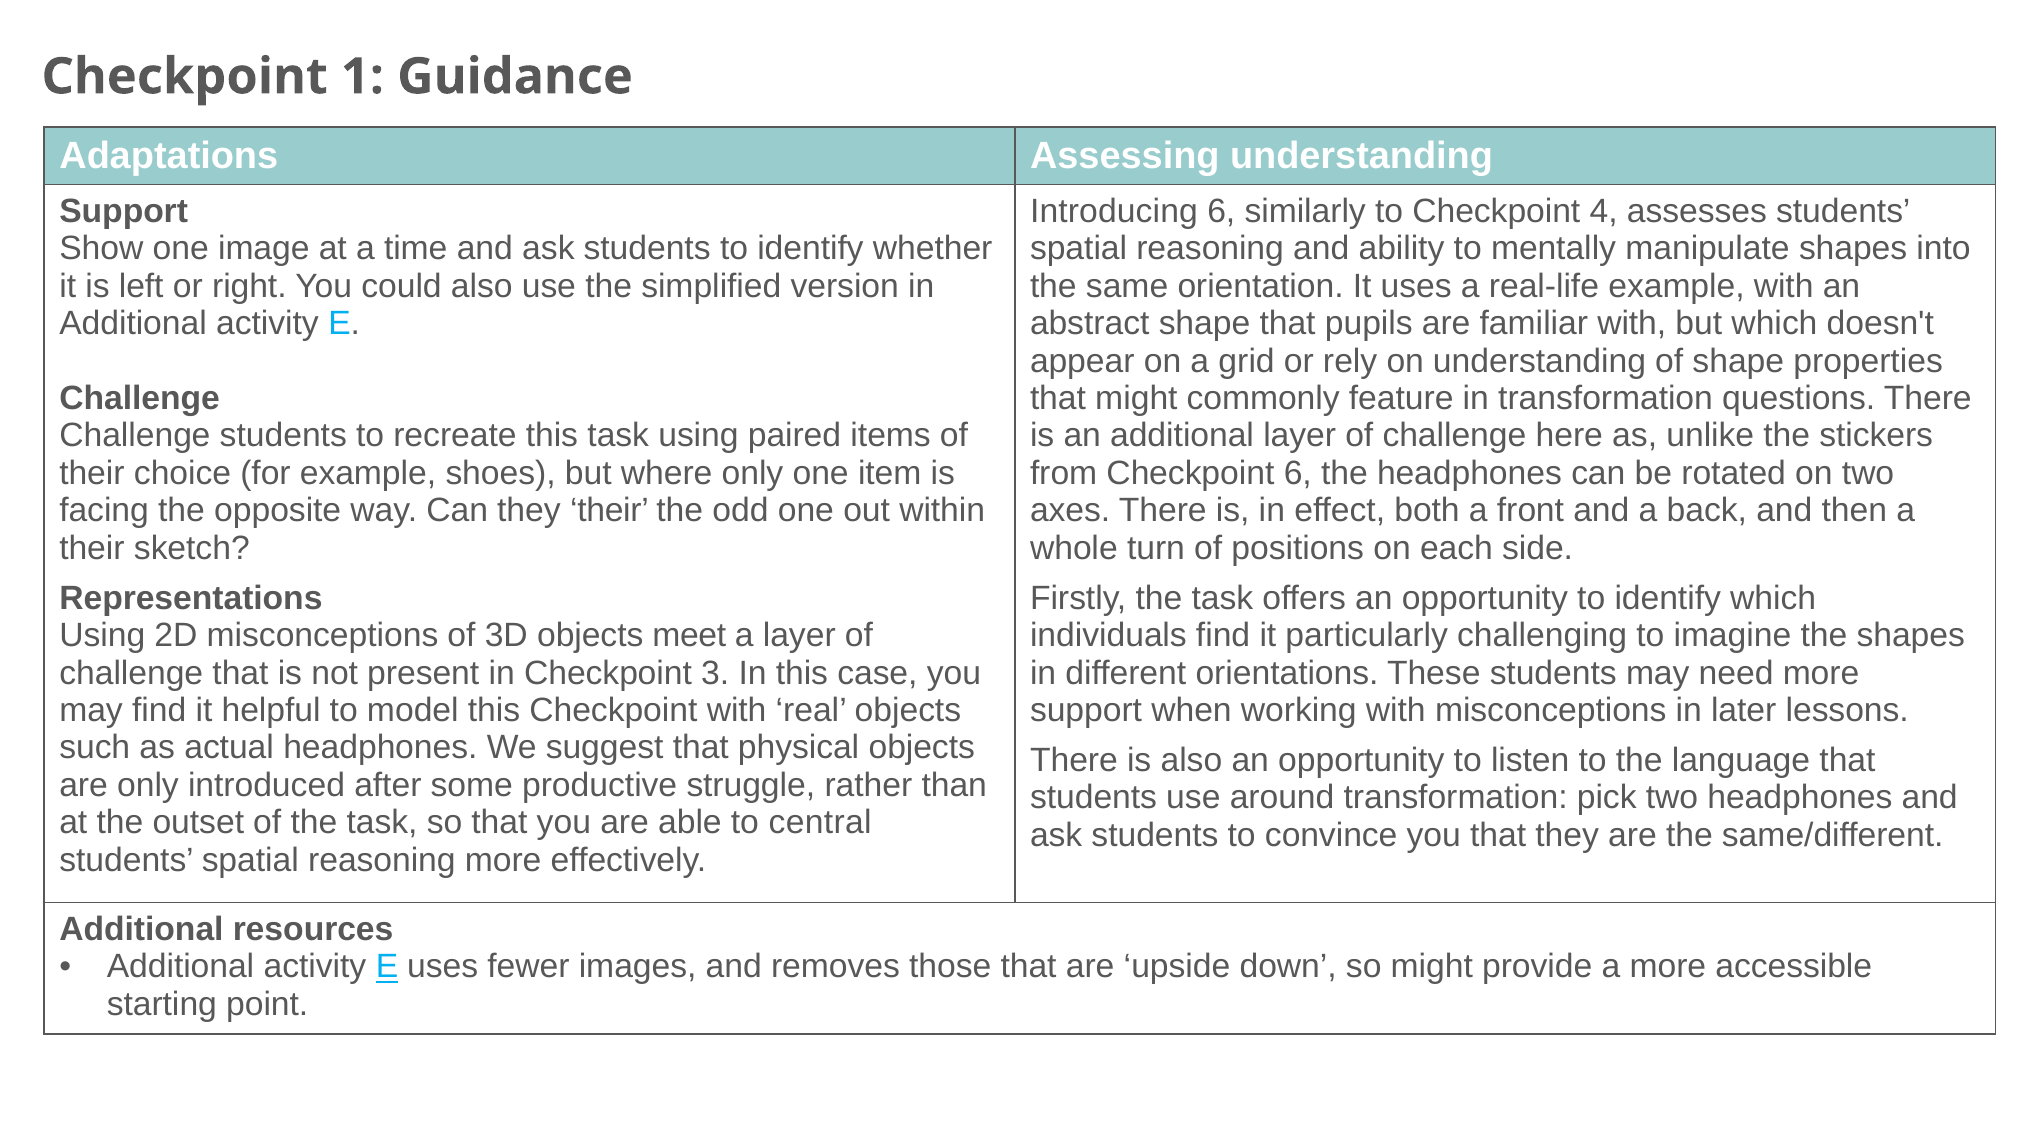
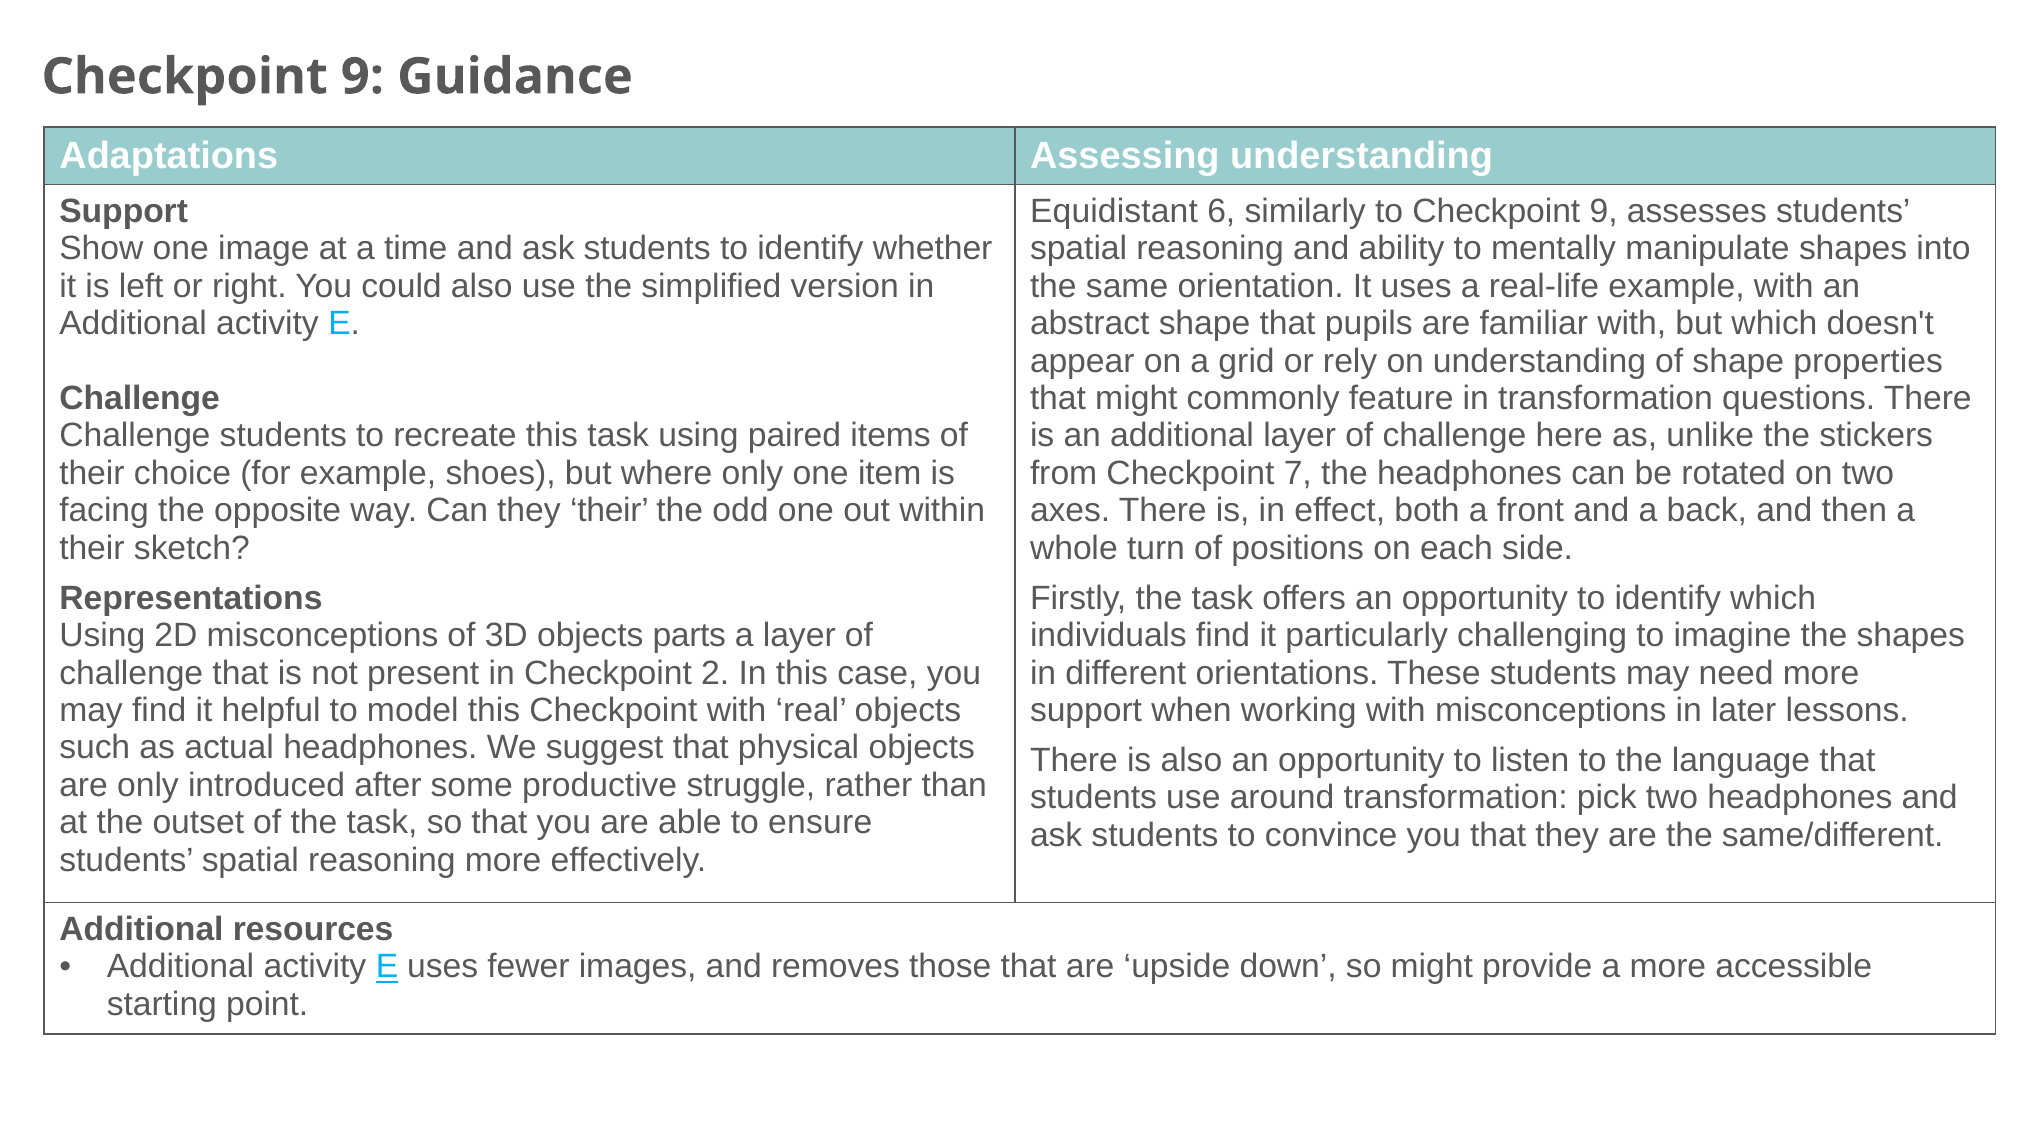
1: 1 -> 9 (362, 77)
Introducing: Introducing -> Equidistant (1114, 211)
to Checkpoint 4: 4 -> 9 (1604, 211)
Checkpoint 6: 6 -> 7 (1298, 473)
meet: meet -> parts (689, 636)
3: 3 -> 2 (715, 673)
central: central -> ensure (820, 823)
